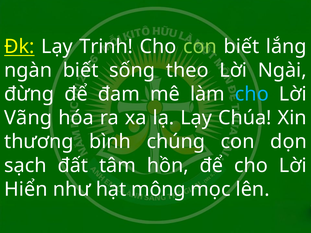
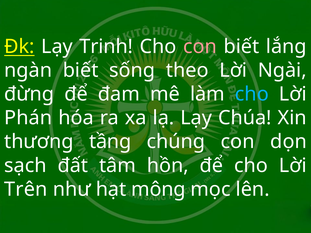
con colour: light green -> pink (200, 47)
Vãng: Vãng -> Phán (28, 118)
bình: bình -> tầng (110, 142)
Hiển: Hiển -> Trên (26, 190)
